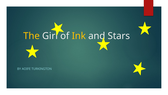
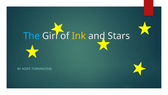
The colour: yellow -> light blue (32, 36)
